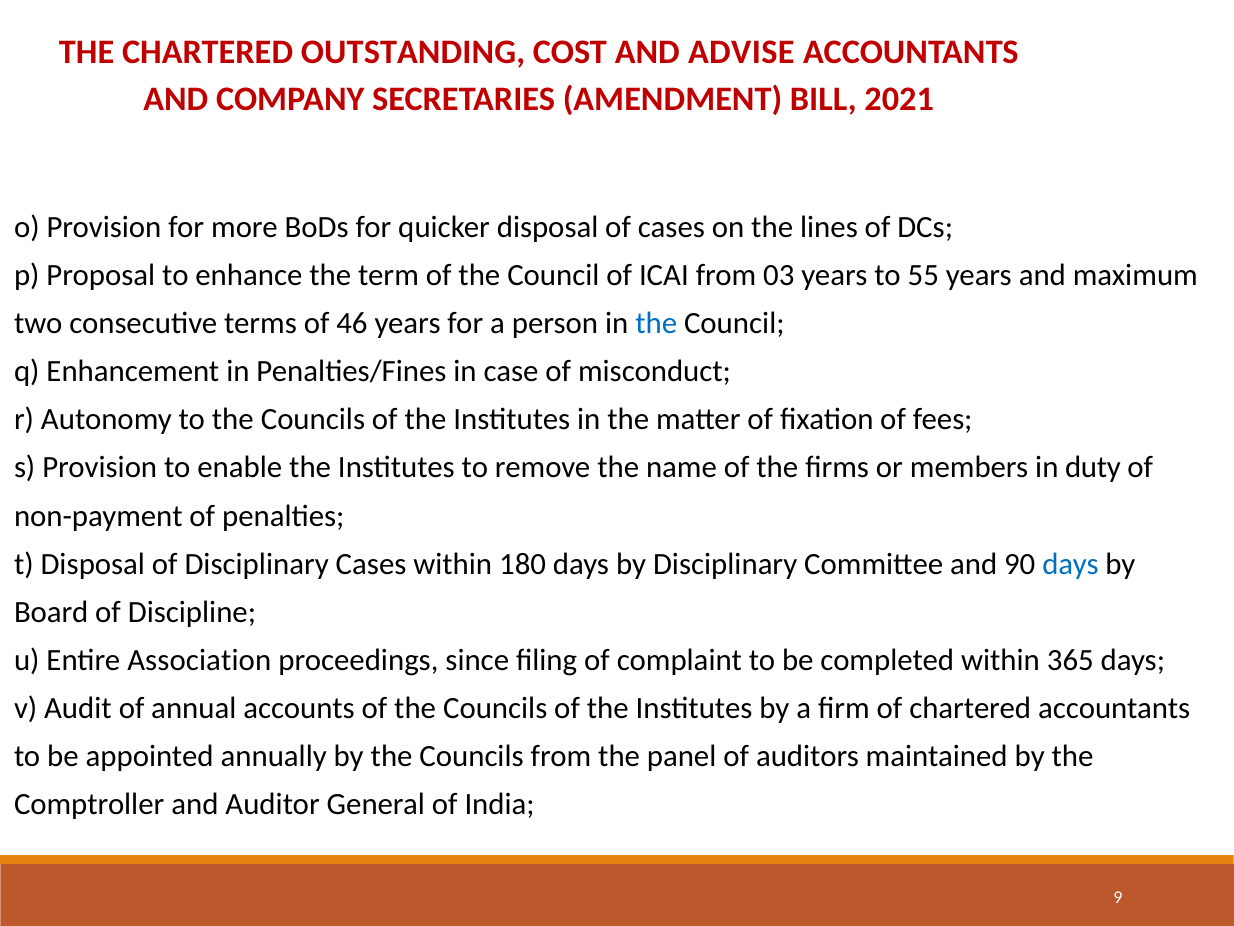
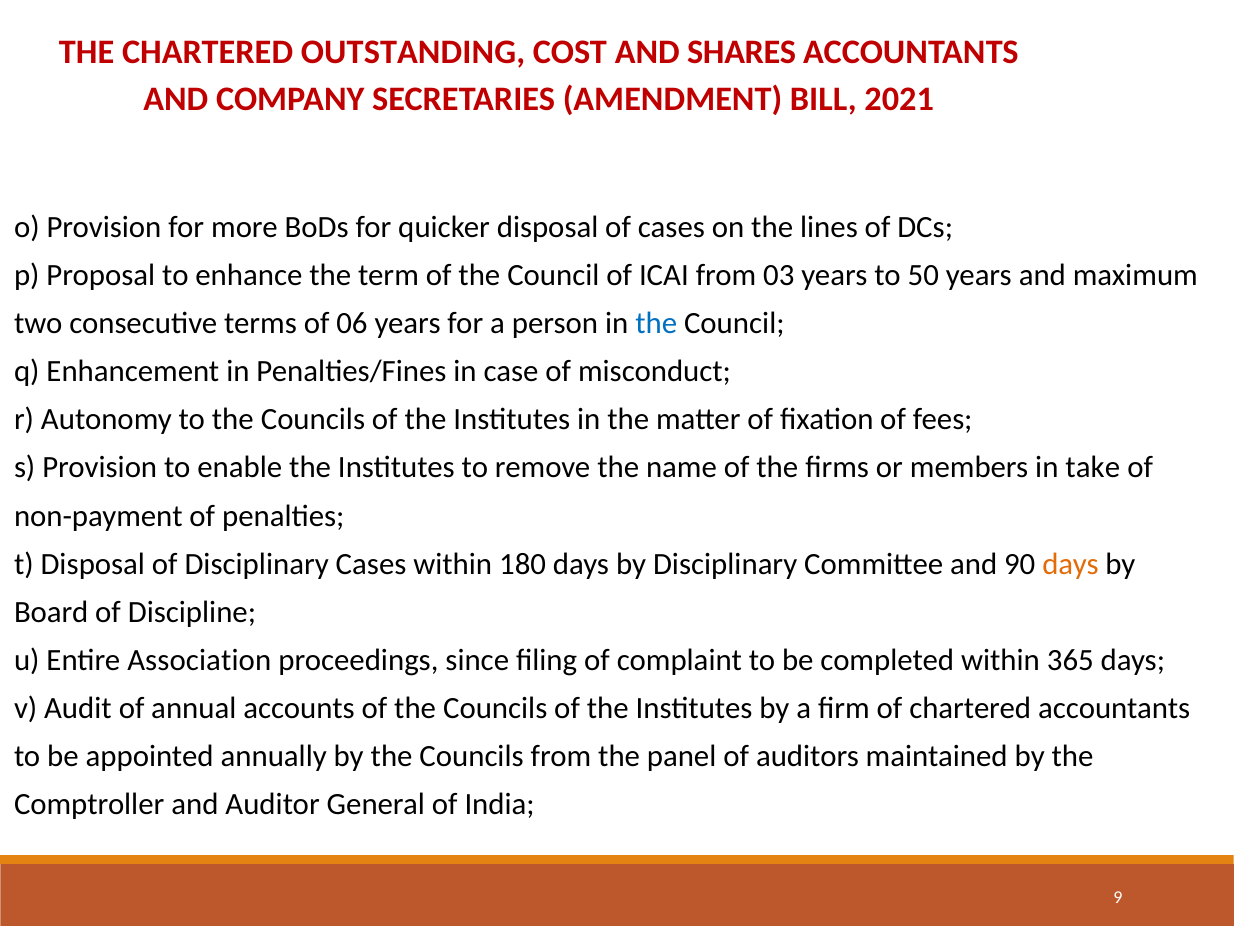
ADVISE: ADVISE -> SHARES (742, 52)
55: 55 -> 50 (923, 275)
46: 46 -> 06 (352, 323)
duty: duty -> take (1093, 468)
days colour: blue -> orange (1071, 564)
